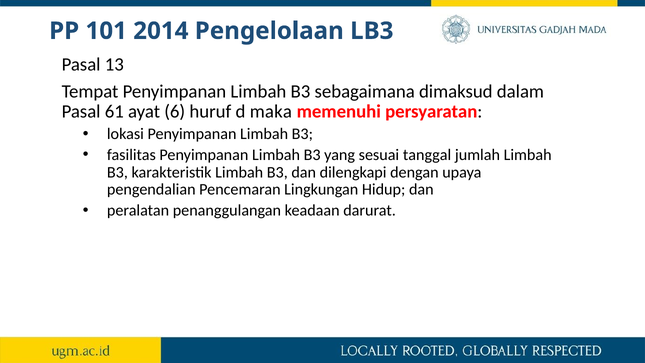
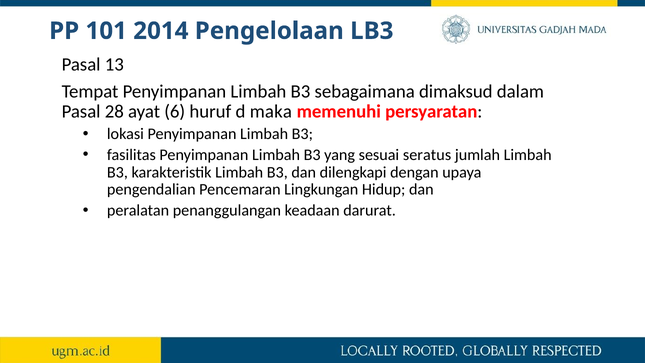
61: 61 -> 28 (114, 112)
tanggal: tanggal -> seratus (427, 155)
